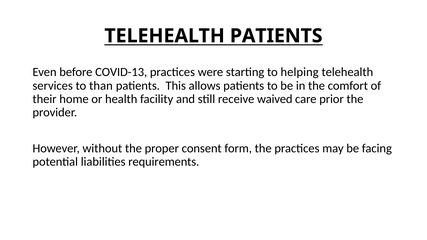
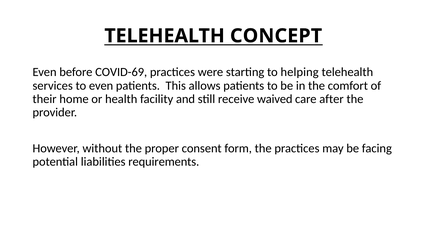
TELEHEALTH PATIENTS: PATIENTS -> CONCEPT (276, 36)
COVID-13: COVID-13 -> COVID-69 (121, 72)
to than: than -> even (101, 86)
prior: prior -> after (332, 99)
